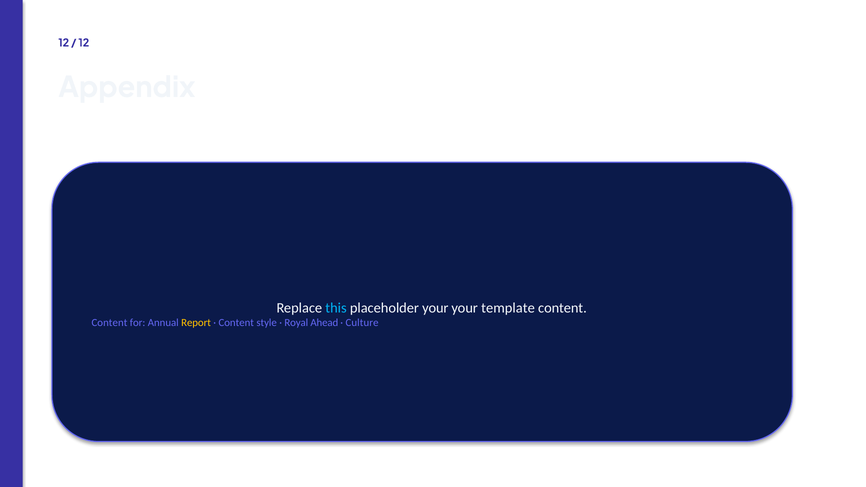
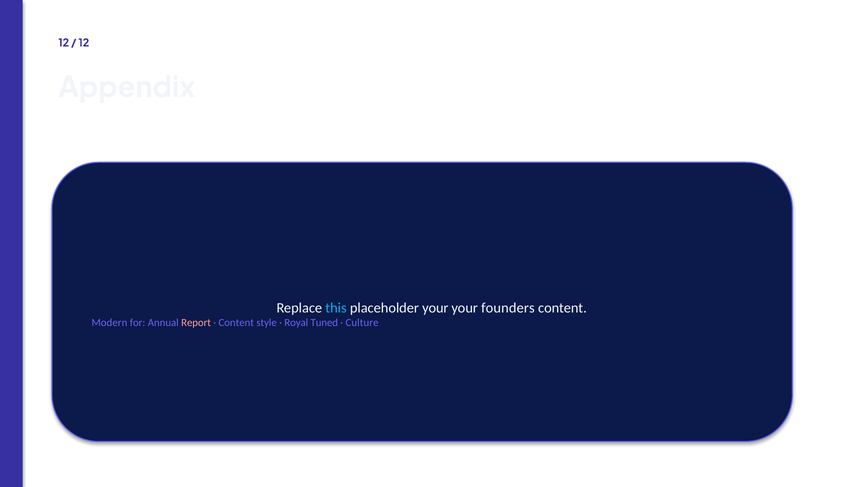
template: template -> founders (508, 308)
Content: Content -> Modern (109, 323)
Report colour: yellow -> pink (196, 323)
Ahead: Ahead -> Tuned (324, 323)
